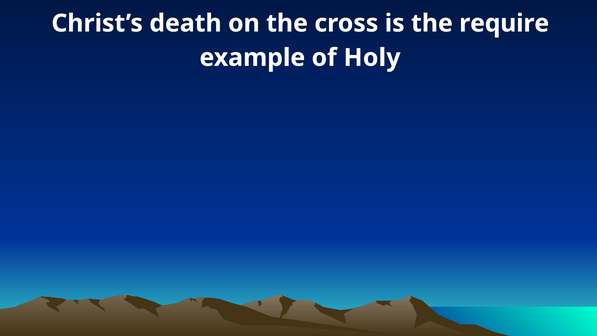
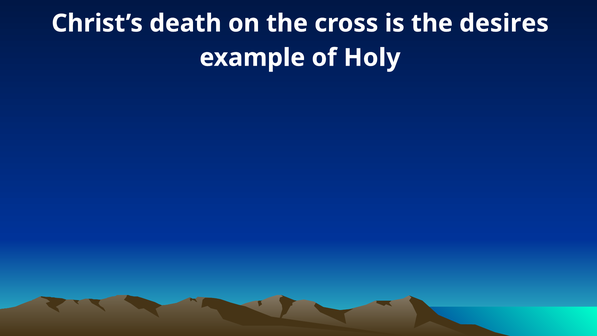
require: require -> desires (504, 23)
